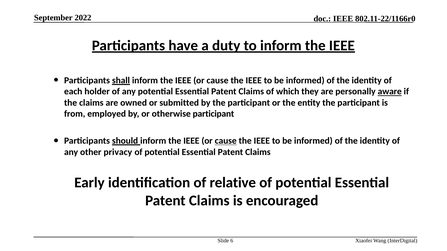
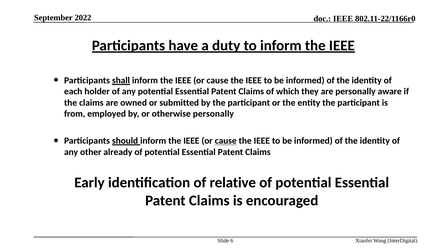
aware underline: present -> none (390, 92)
otherwise participant: participant -> personally (213, 114)
privacy: privacy -> already (118, 152)
